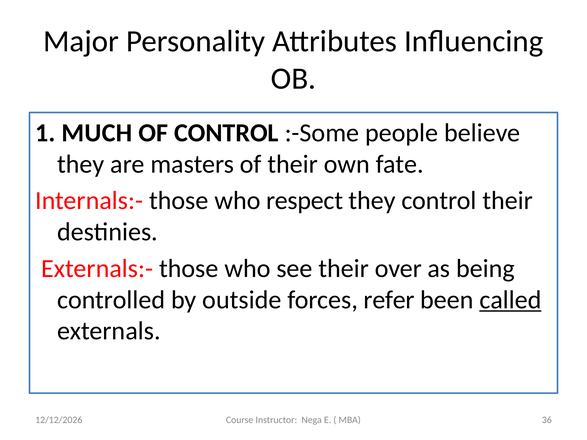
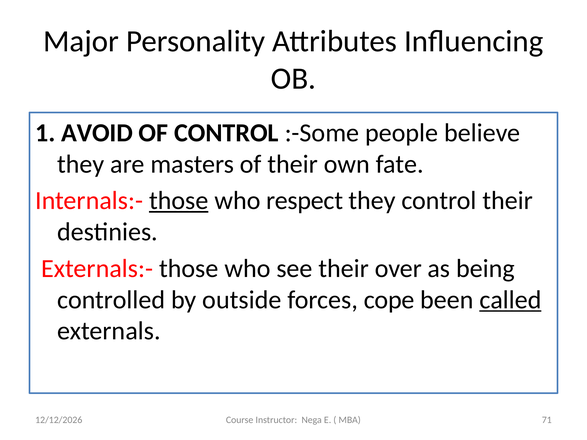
MUCH: MUCH -> AVOID (97, 133)
those underline: none -> present (179, 201)
refer: refer -> cope (389, 300)
36: 36 -> 71 (547, 420)
